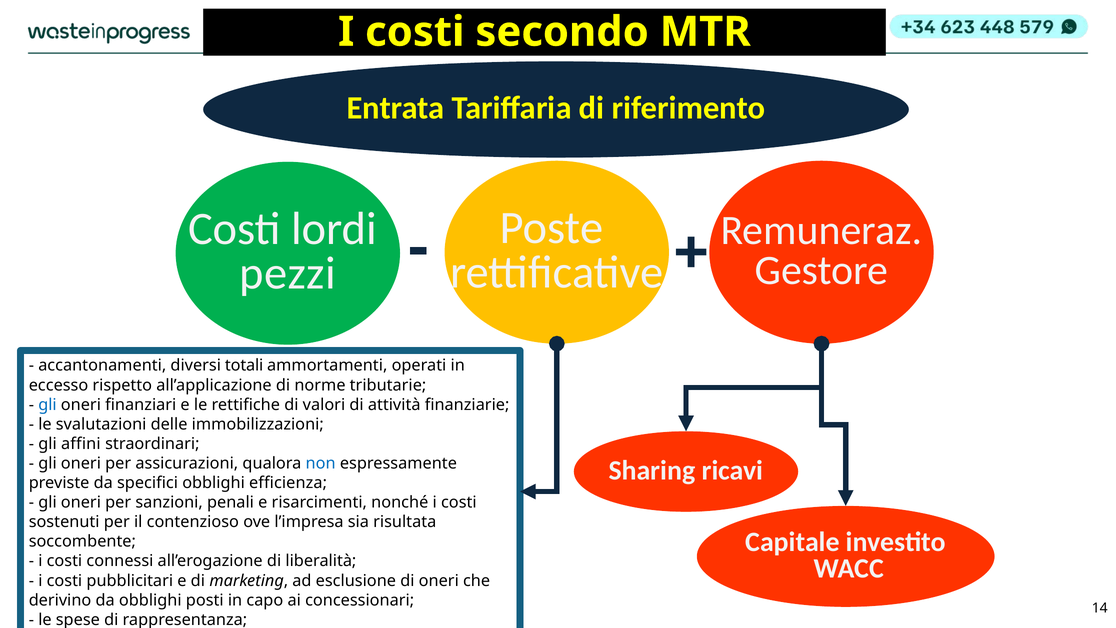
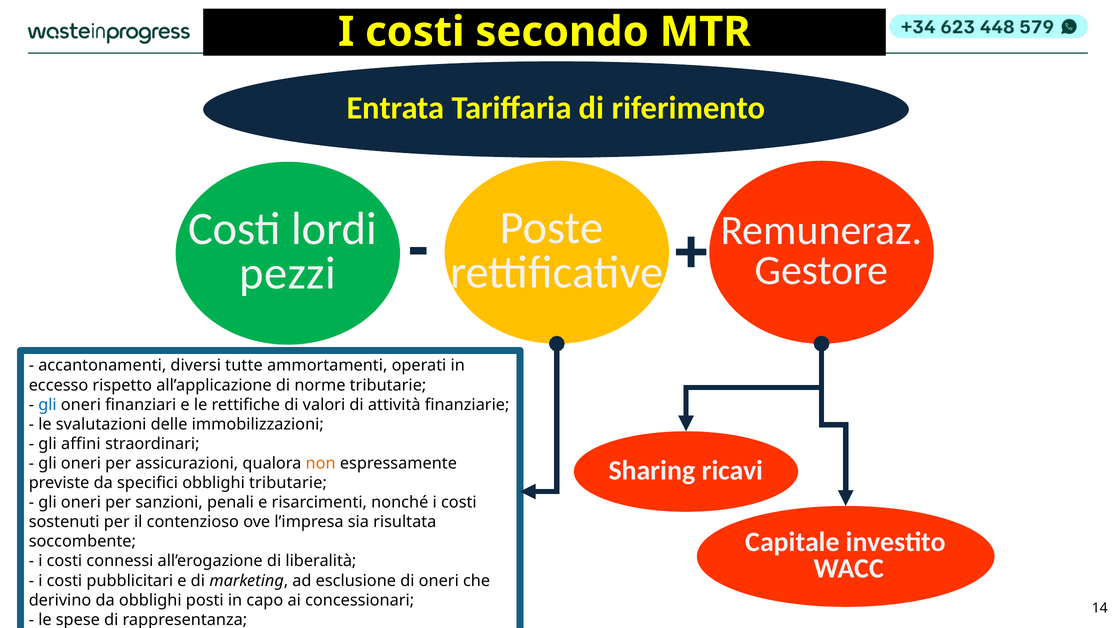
totali: totali -> tutte (244, 365)
non colour: blue -> orange (321, 463)
obblighi efficienza: efficienza -> tributarie (288, 483)
